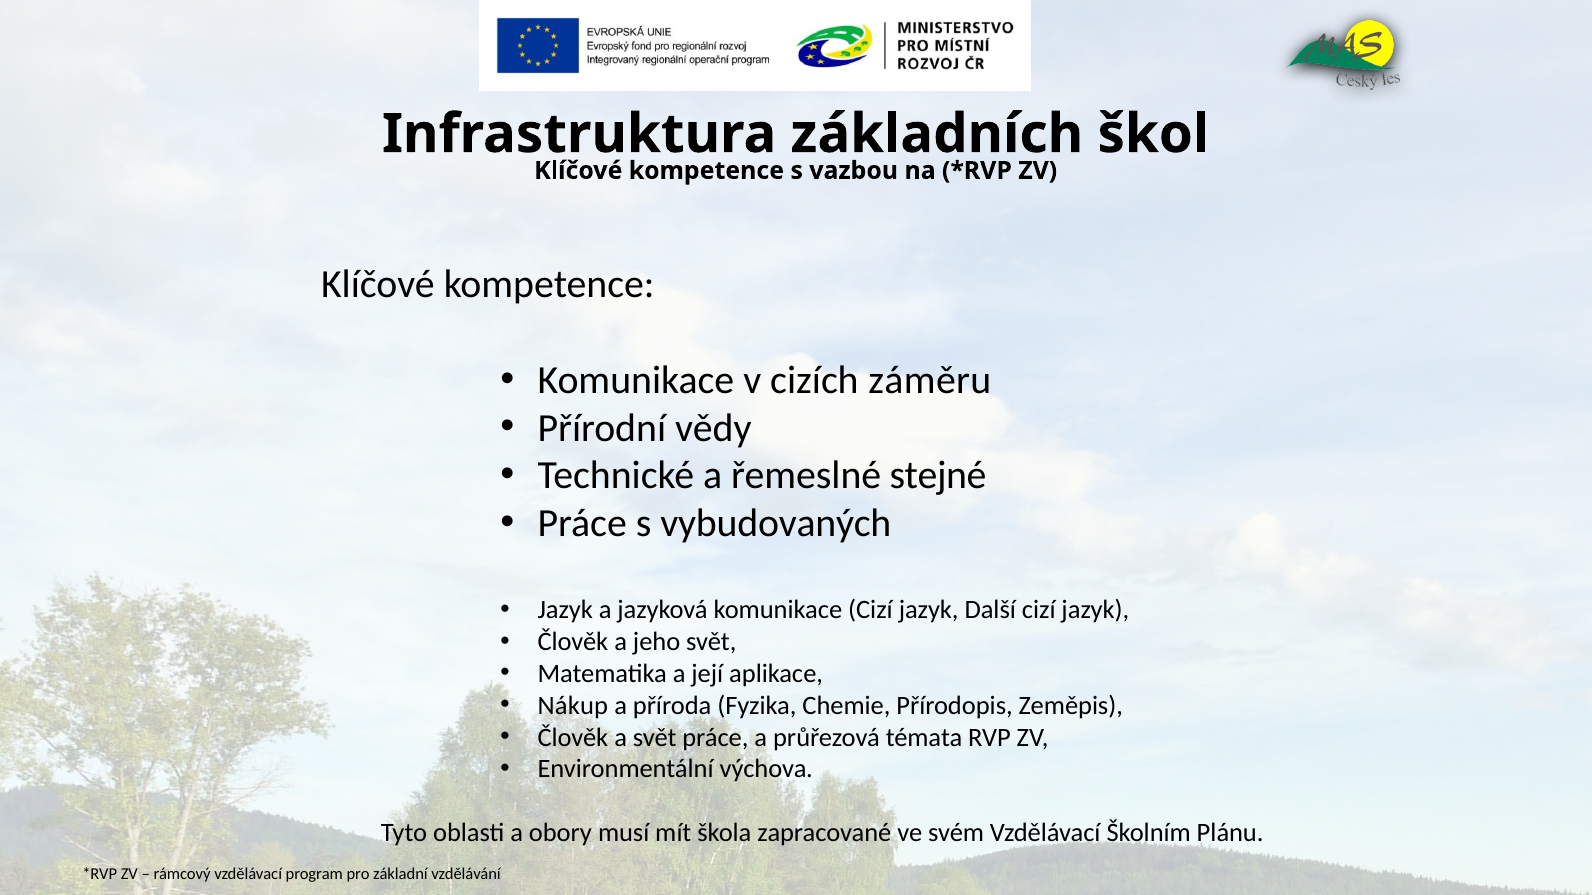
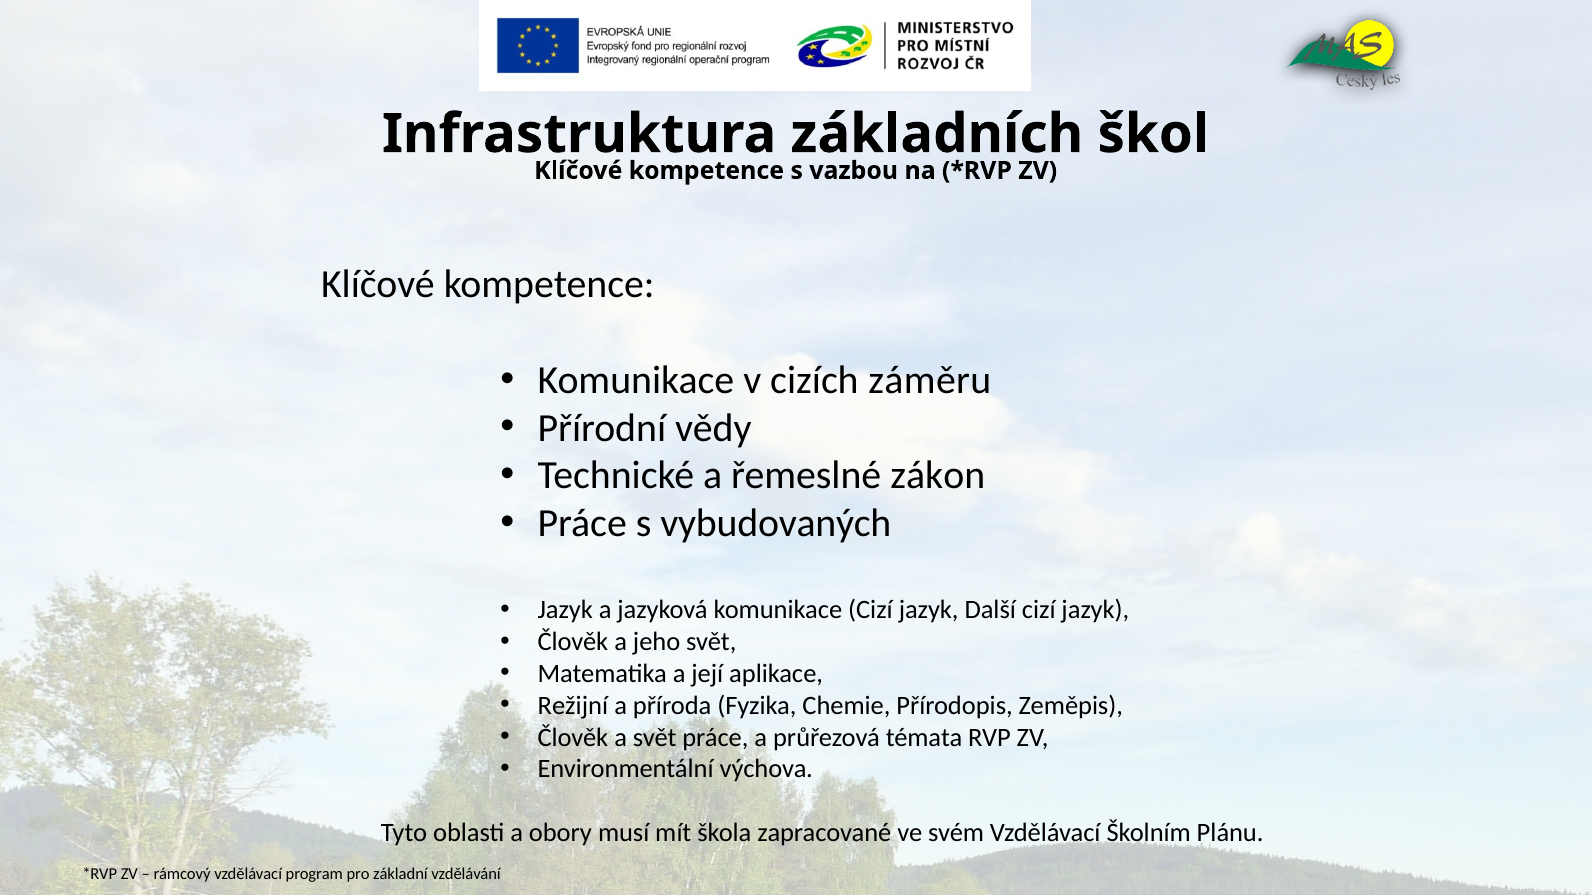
stejné: stejné -> zákon (938, 476)
Nákup: Nákup -> Režijní (573, 706)
